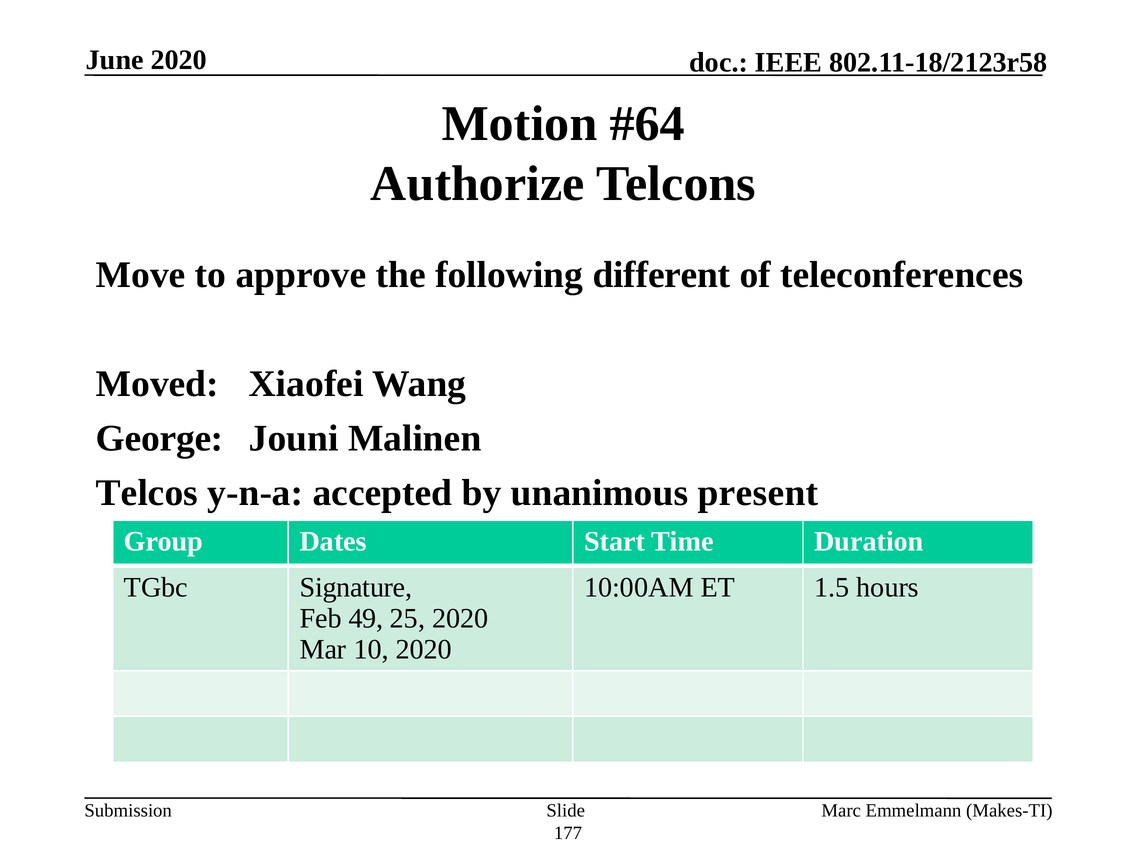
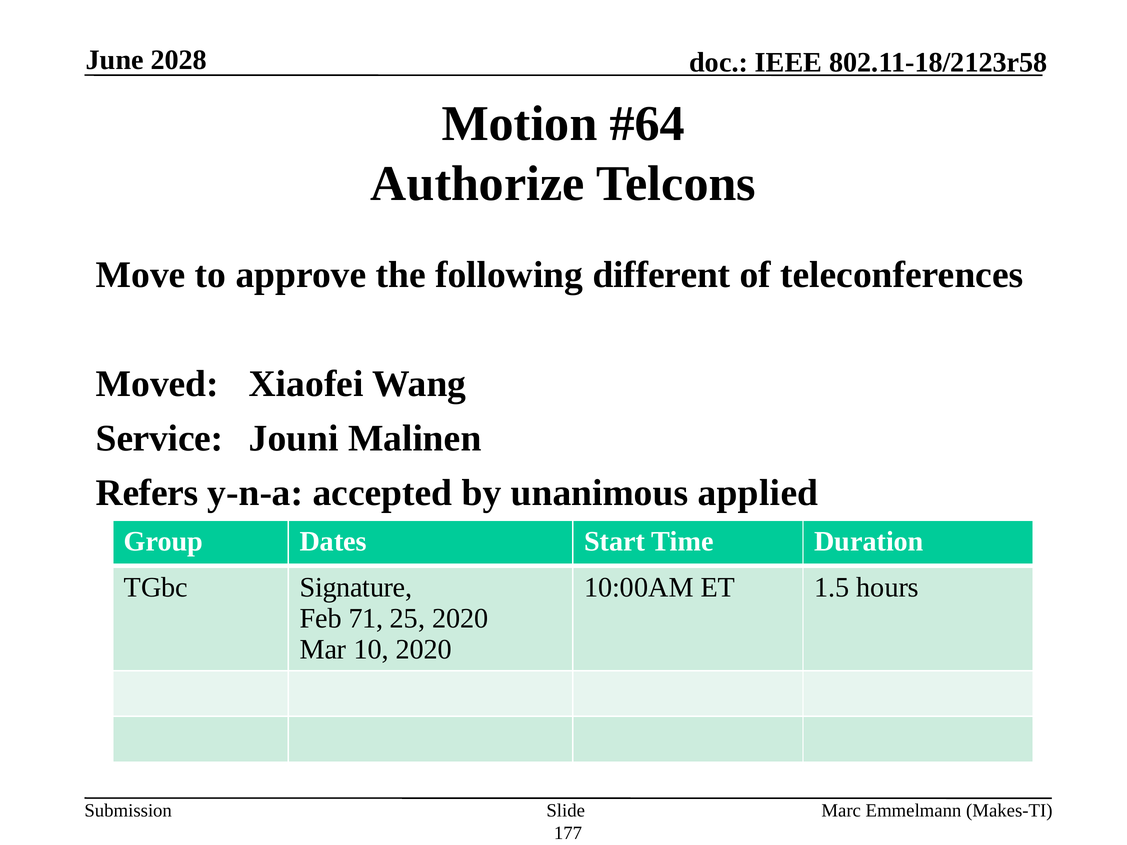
June 2020: 2020 -> 2028 (179, 60)
George: George -> Service (160, 438)
Telcos: Telcos -> Refers (147, 493)
present: present -> applied (758, 493)
49: 49 -> 71 (366, 619)
